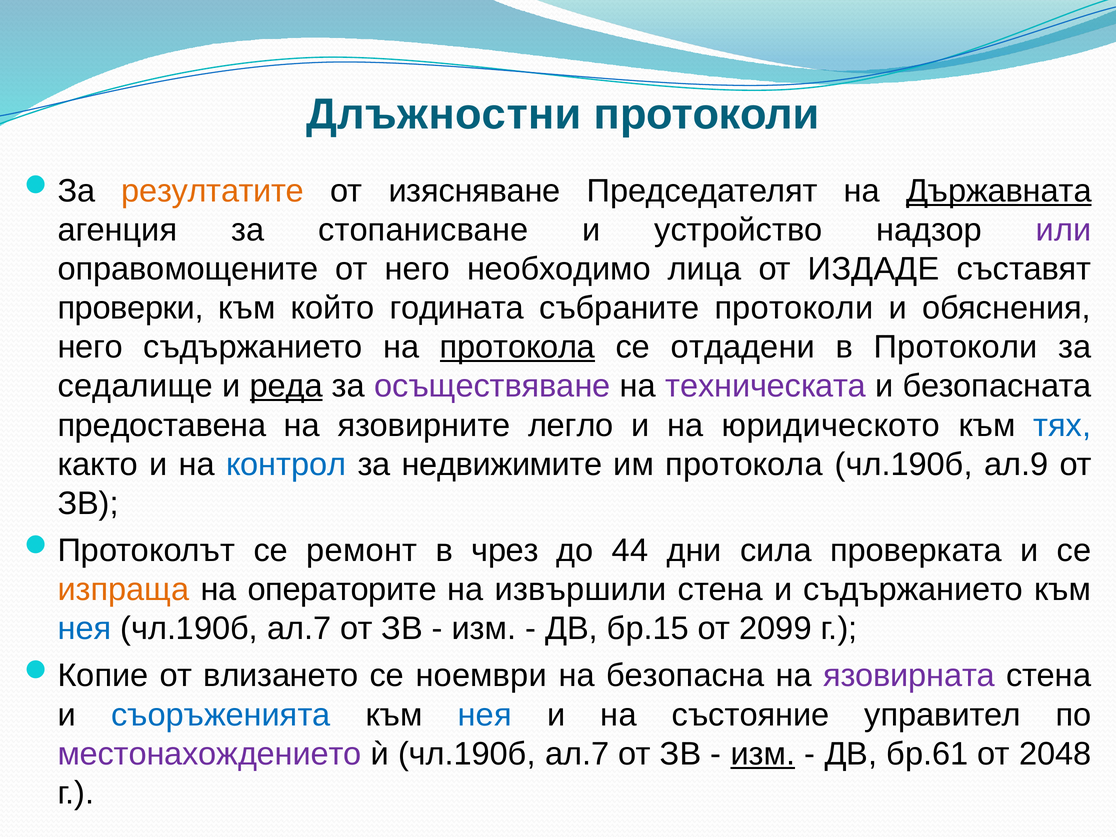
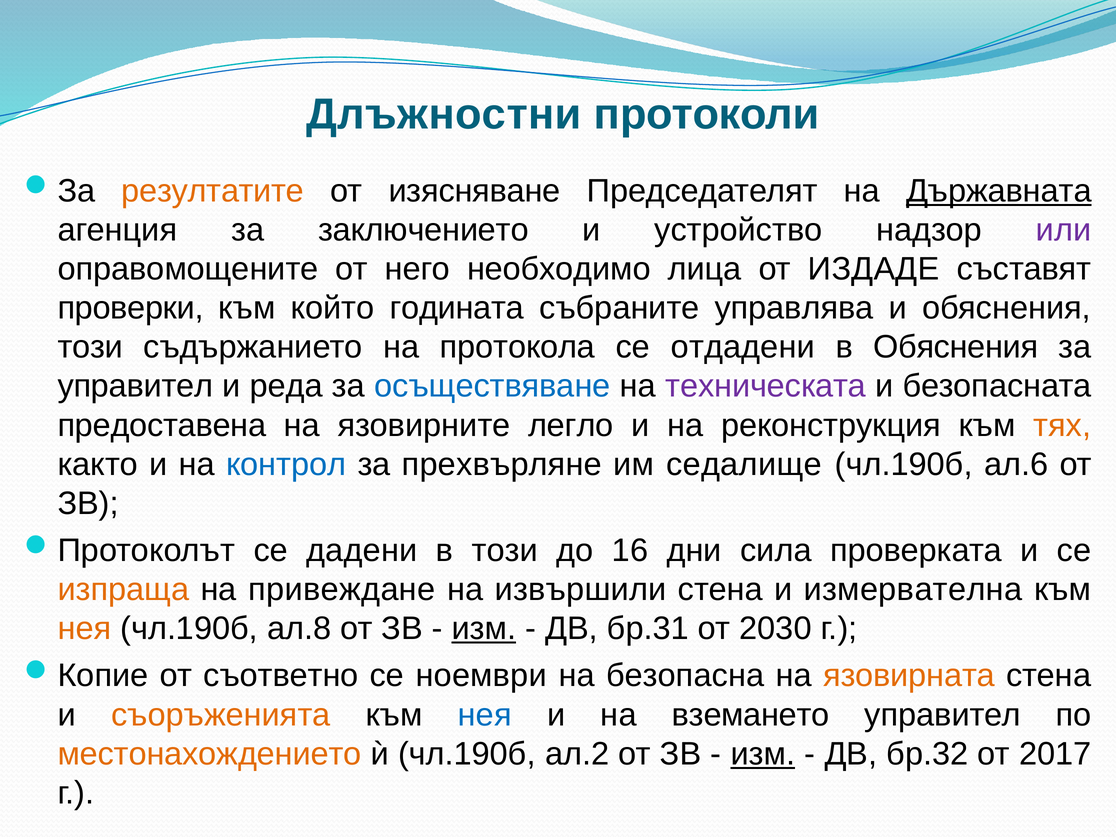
стопанисване: стопанисване -> заключението (423, 230)
събраните протоколи: протоколи -> управлява (794, 308)
него: него -> този (90, 347)
протокола underline: present -> none (518, 347)
в Протоколи: Протоколи -> Обяснения (956, 347)
седалище: седалище -> управител (135, 386)
реда underline: present -> none (286, 386)
осъществяване colour: purple -> blue (492, 386)
юридическото: юридическото -> реконструкция (831, 425)
тях colour: blue -> orange (1062, 425)
недвижимите: недвижимите -> прехвърляне (502, 464)
им протокола: протокола -> седалище (744, 464)
ал.9: ал.9 -> ал.6 (1016, 464)
ремонт: ремонт -> дадени (362, 551)
в чрез: чрез -> този (505, 551)
44: 44 -> 16 (630, 551)
операторите: операторите -> привеждане (342, 590)
и съдържанието: съдържанието -> измервателна (913, 590)
нея colour: blue -> orange (84, 629)
ал.7: ал.7 -> ал.8 (299, 629)
изм underline: none -> present (484, 629)
бр.15: бр.15 -> бр.31 (648, 629)
2099: 2099 -> 2030 (775, 629)
влизането: влизането -> съответно (281, 676)
язовирната colour: purple -> orange (909, 676)
съоръженията colour: blue -> orange (221, 715)
състояние: състояние -> вземането (751, 715)
местонахождението colour: purple -> orange (210, 754)
ѝ чл.190б ал.7: ал.7 -> ал.2 (577, 754)
бр.61: бр.61 -> бр.32 (927, 754)
2048: 2048 -> 2017 (1055, 754)
